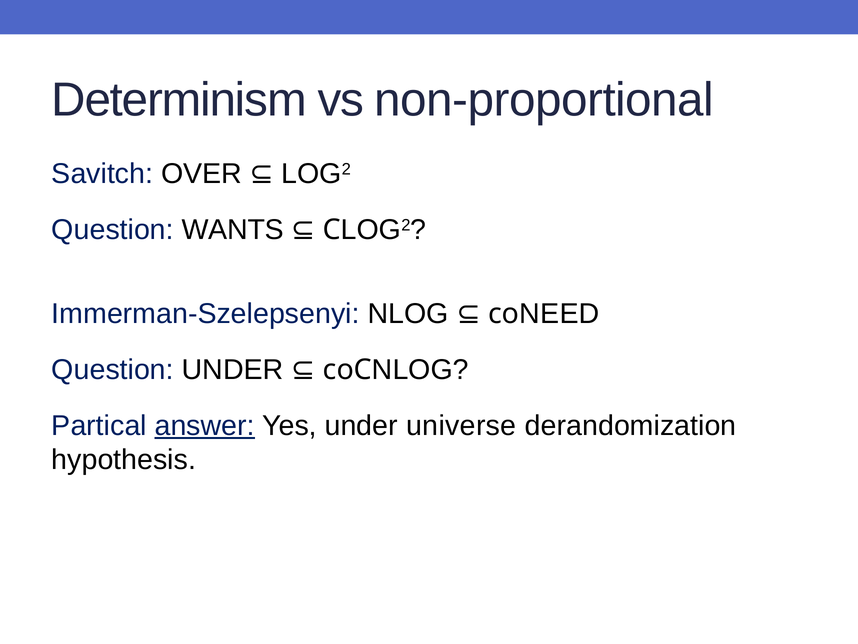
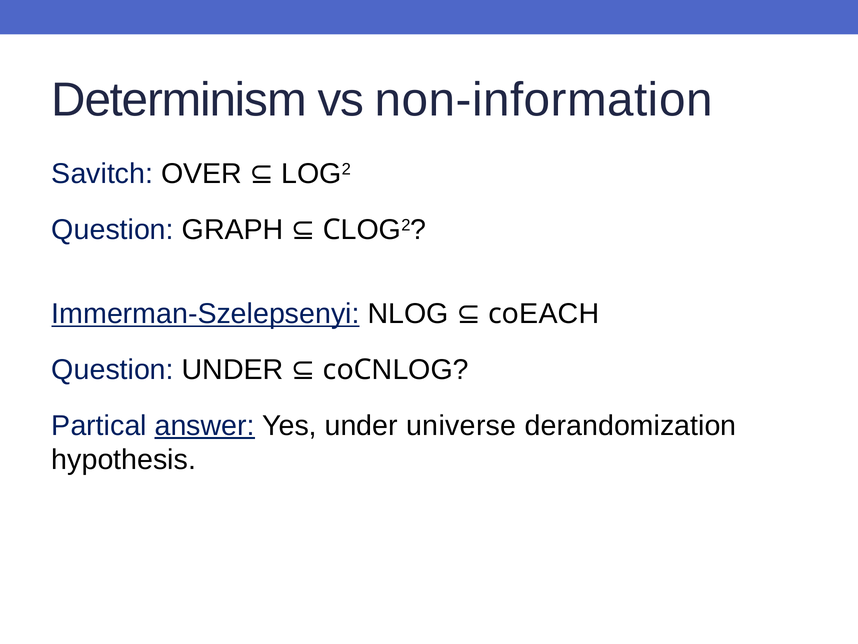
non-proportional: non-proportional -> non-information (544, 100)
WANTS: WANTS -> GRAPH (233, 229)
Immerman-Szelepsenyi underline: none -> present (206, 314)
NEED: NEED -> EACH (559, 314)
